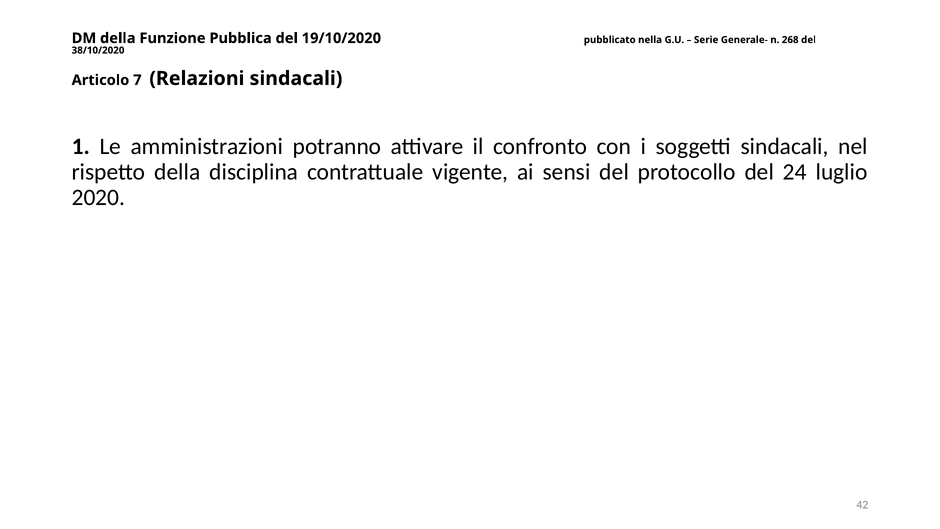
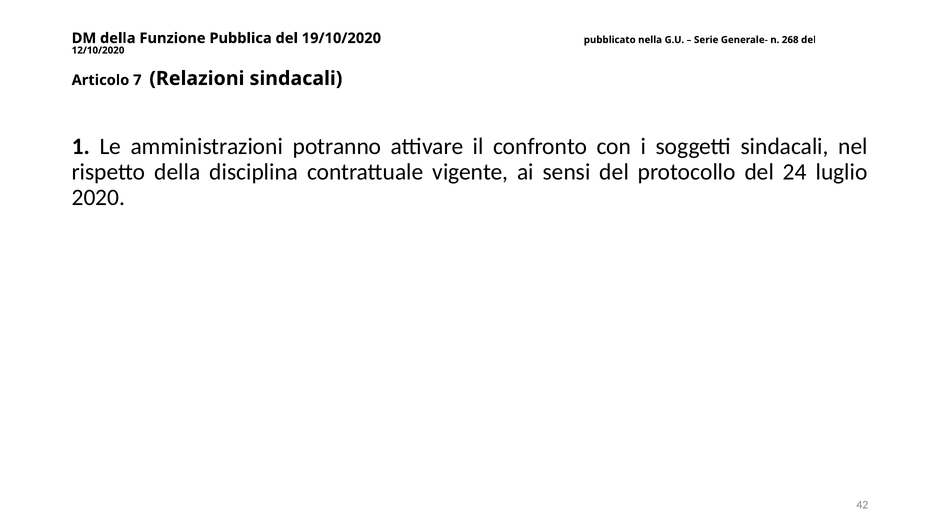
38/10/2020: 38/10/2020 -> 12/10/2020 (98, 50)
